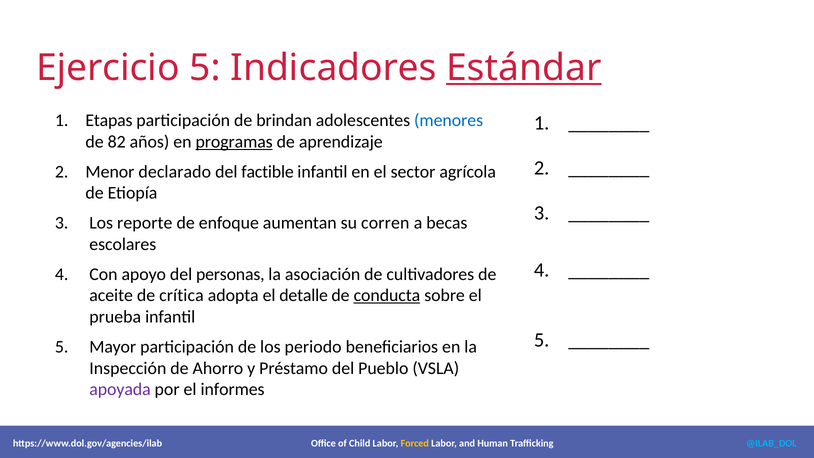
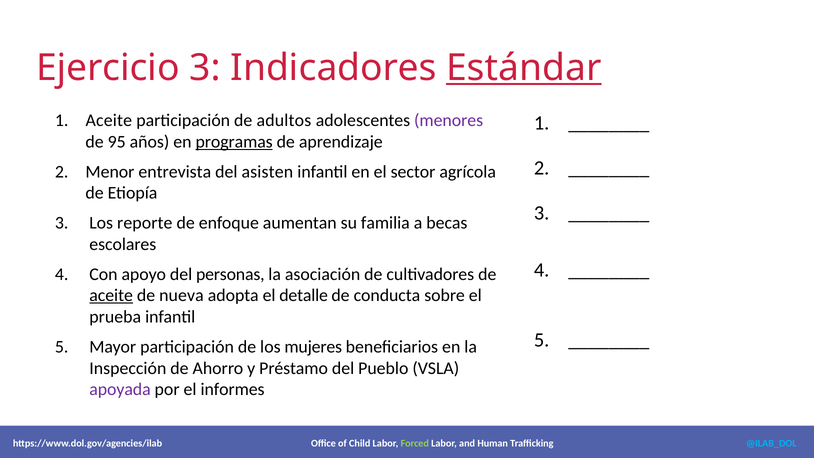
Ejercicio 5: 5 -> 3 (205, 68)
1 Etapas: Etapas -> Aceite (109, 120)
brindan: brindan -> adultos (284, 120)
menores colour: blue -> purple (449, 120)
82: 82 -> 95 (117, 142)
declarado: declarado -> entrevista (175, 172)
factible: factible -> asisten (267, 172)
corren: corren -> familia (385, 223)
aceite underline: none -> present (111, 295)
crítica: crítica -> nueva (181, 295)
conducta underline: present -> none (387, 295)
periodo: periodo -> mujeres (313, 347)
Forced colour: yellow -> light green (415, 443)
